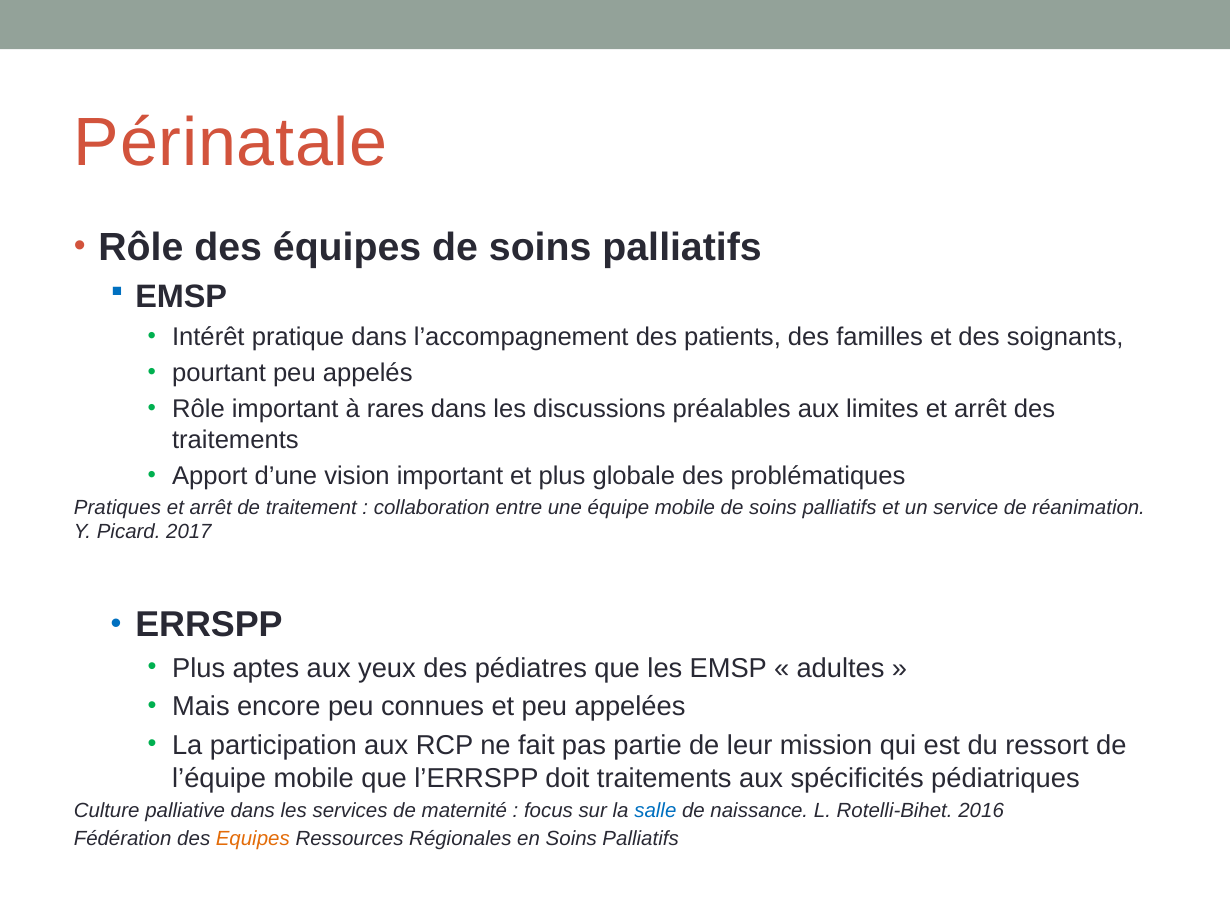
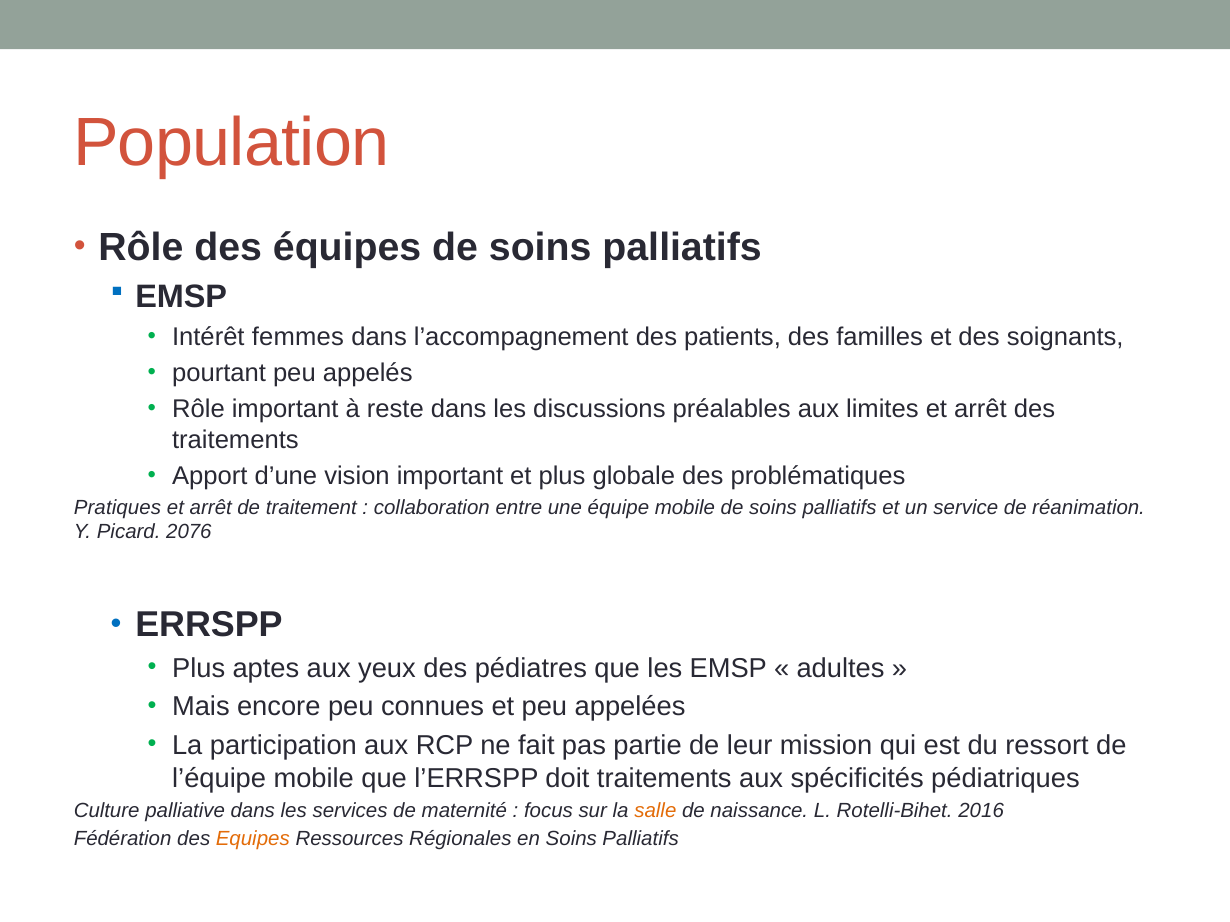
Périnatale: Périnatale -> Population (231, 143)
pratique: pratique -> femmes (298, 337)
rares: rares -> reste (395, 409)
2017: 2017 -> 2076 (189, 532)
salle colour: blue -> orange (655, 811)
